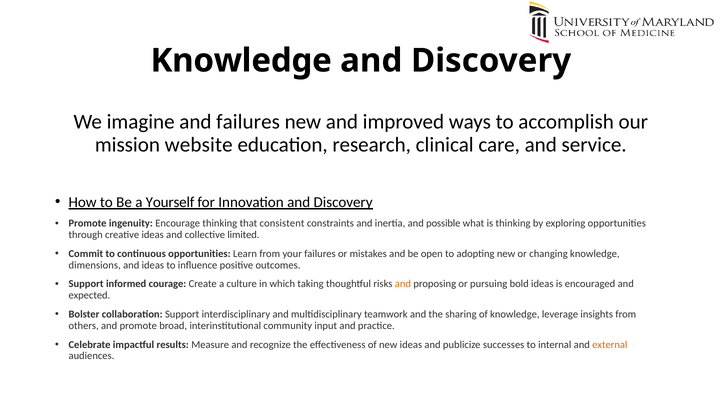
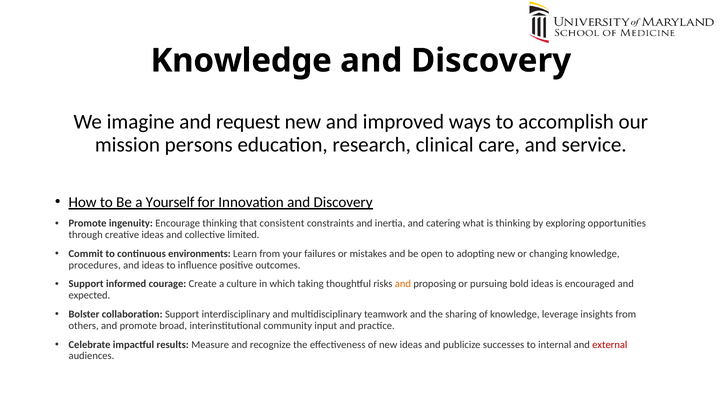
and failures: failures -> request (248, 122)
website: website -> persons (199, 145)
possible: possible -> catering (443, 224)
continuous opportunities: opportunities -> environments (199, 254)
dimensions: dimensions -> procedures (95, 265)
external colour: orange -> red (610, 345)
